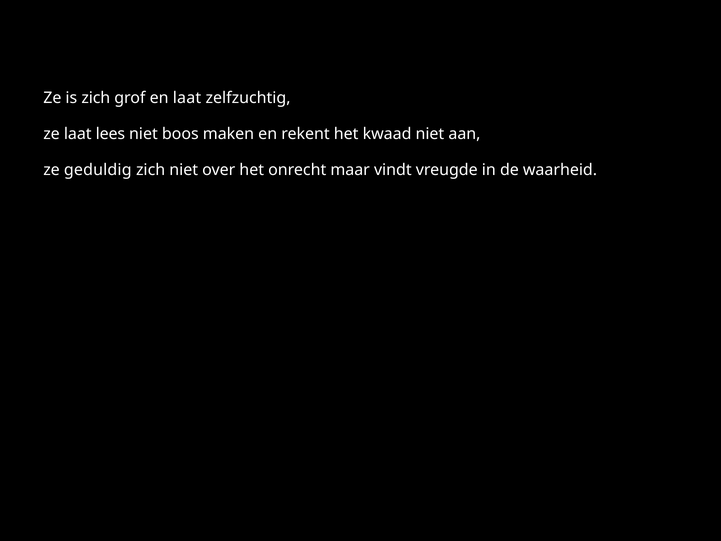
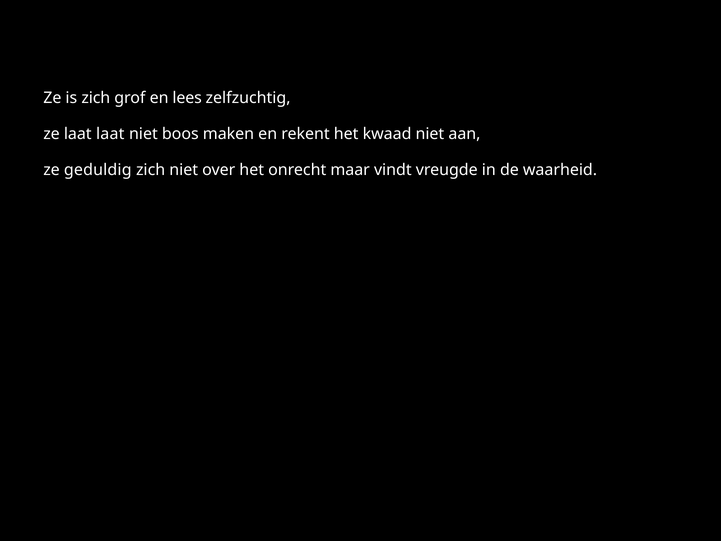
en laat: laat -> lees (187, 98)
laat lees: lees -> laat (110, 134)
